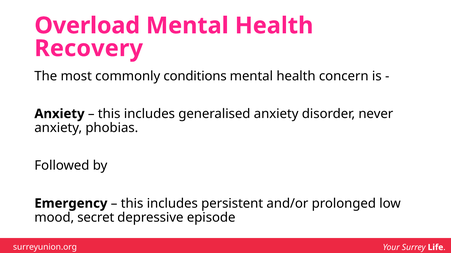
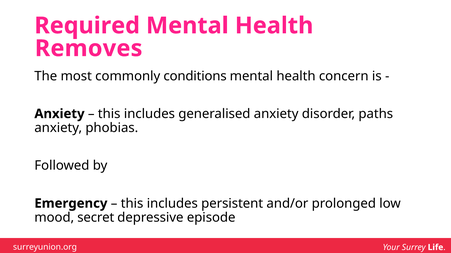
Overload: Overload -> Required (87, 26)
Recovery: Recovery -> Removes (89, 49)
never: never -> paths (376, 114)
